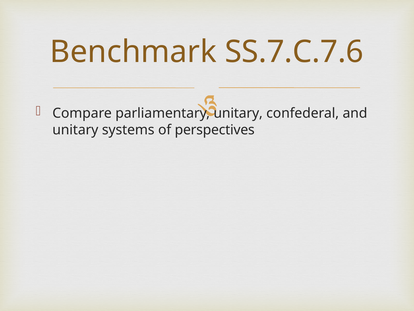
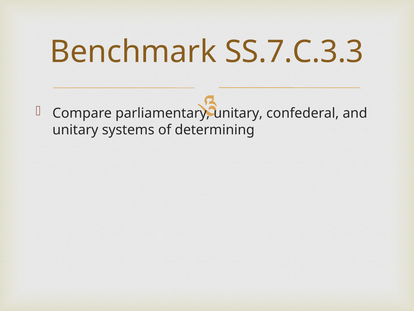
SS.7.C.7.6: SS.7.C.7.6 -> SS.7.C.3.3 (294, 52)
perspectives: perspectives -> determining (215, 130)
